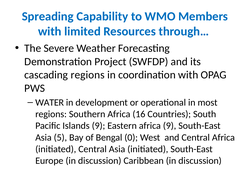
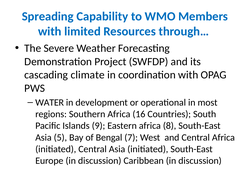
cascading regions: regions -> climate (88, 75)
africa 9: 9 -> 8 (170, 126)
0: 0 -> 7 (131, 138)
